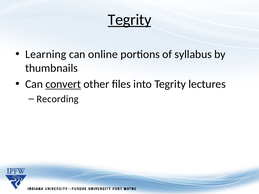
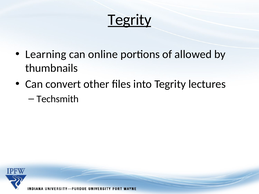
syllabus: syllabus -> allowed (193, 54)
convert underline: present -> none (63, 84)
Recording: Recording -> Techsmith (58, 99)
